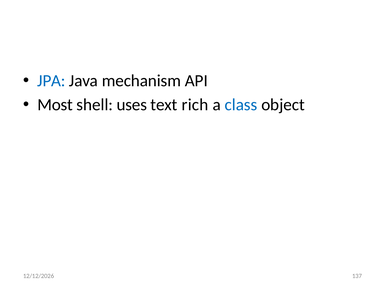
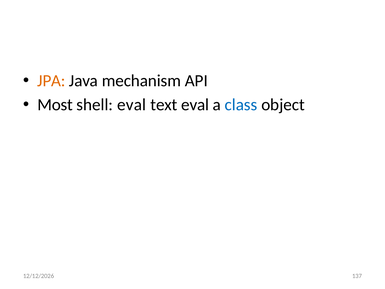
JPA colour: blue -> orange (51, 81)
shell uses: uses -> eval (132, 105)
text rich: rich -> eval (195, 105)
